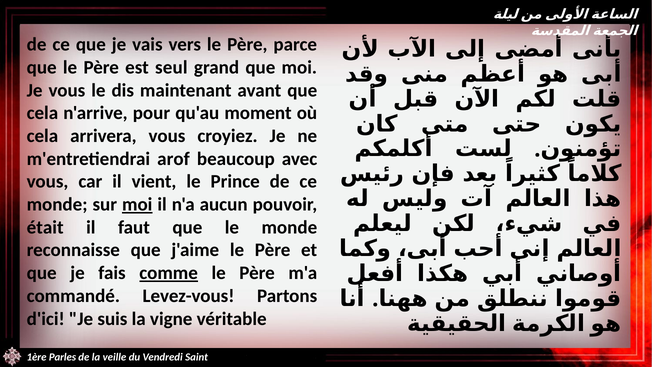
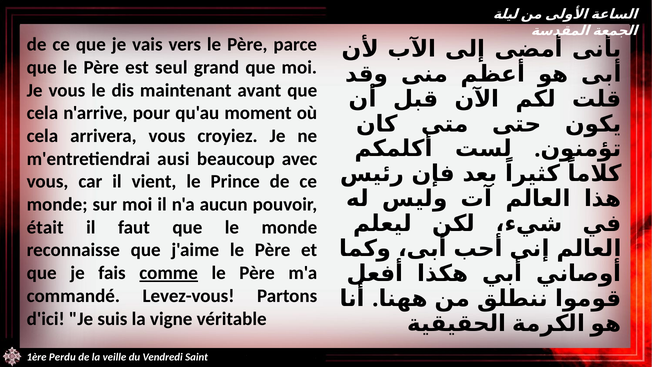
arof: arof -> ausi (173, 159)
moi underline: present -> none (137, 204)
Parles: Parles -> Perdu (62, 357)
